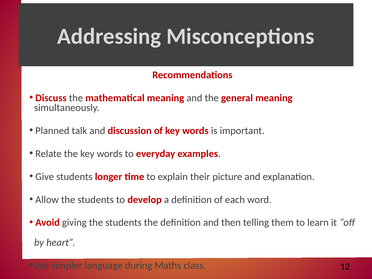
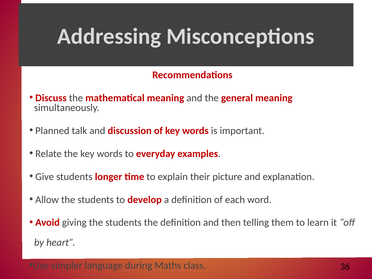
12: 12 -> 36 (345, 267)
